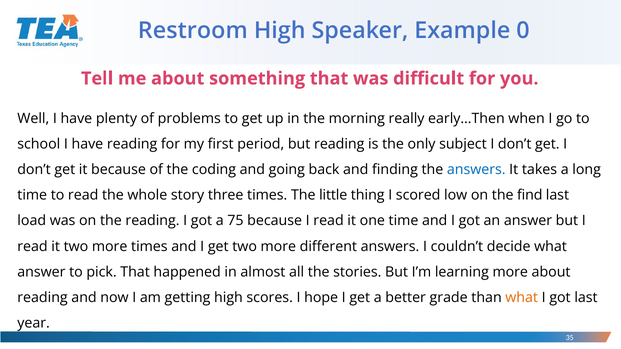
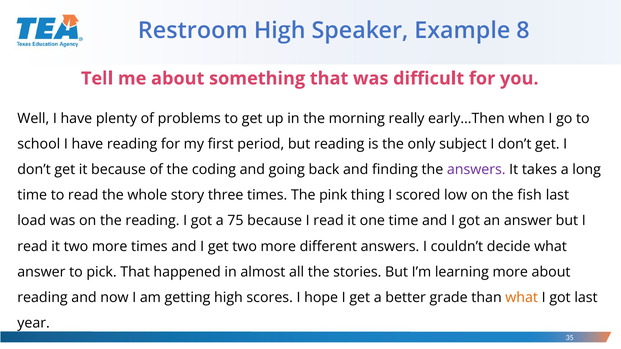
0: 0 -> 8 (523, 30)
answers colour: blue -> purple (476, 170)
little: little -> pink (333, 195)
find: find -> fish (530, 195)
